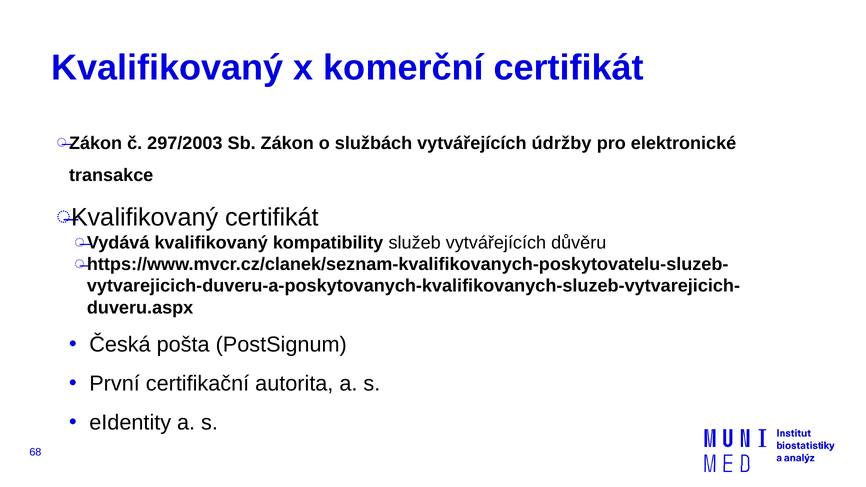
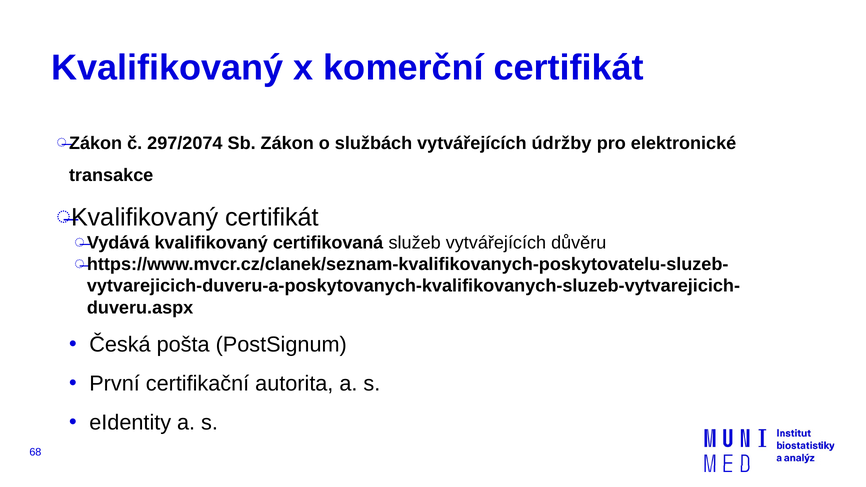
297/2003: 297/2003 -> 297/2074 (185, 143)
kompatibility: kompatibility -> certifikovaná (328, 243)
